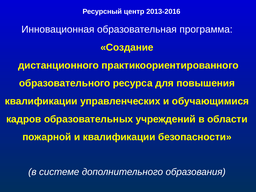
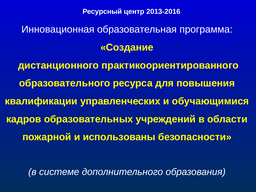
и квалификации: квалификации -> использованы (119, 137)
